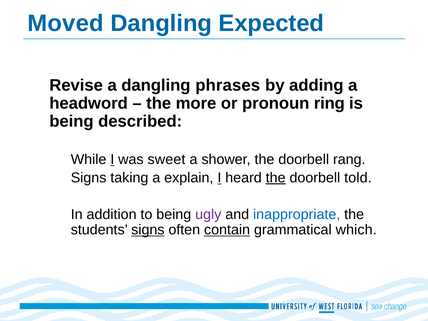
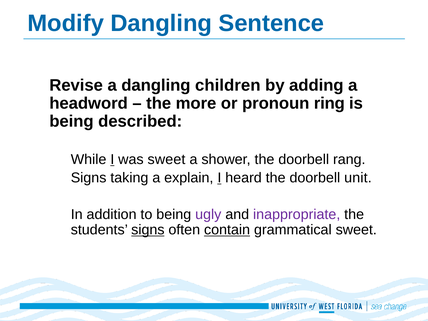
Moved: Moved -> Modify (66, 23)
Expected: Expected -> Sentence (271, 23)
phrases: phrases -> children (228, 85)
the underline: present -> none (276, 178)
told: told -> unit (358, 178)
inappropriate colour: blue -> purple (297, 214)
grammatical which: which -> sweet (356, 230)
